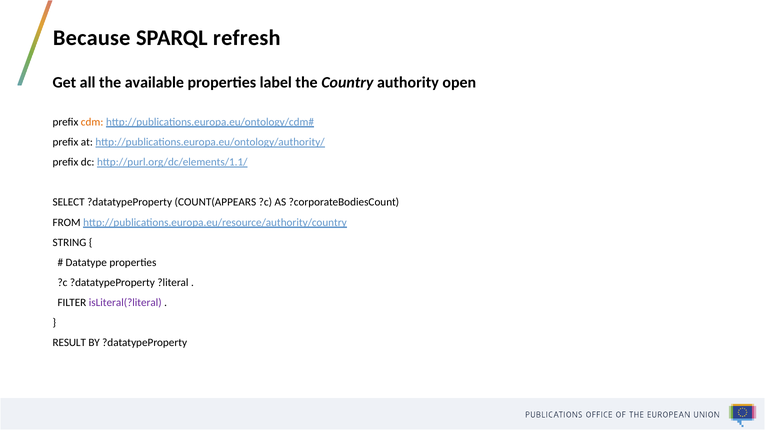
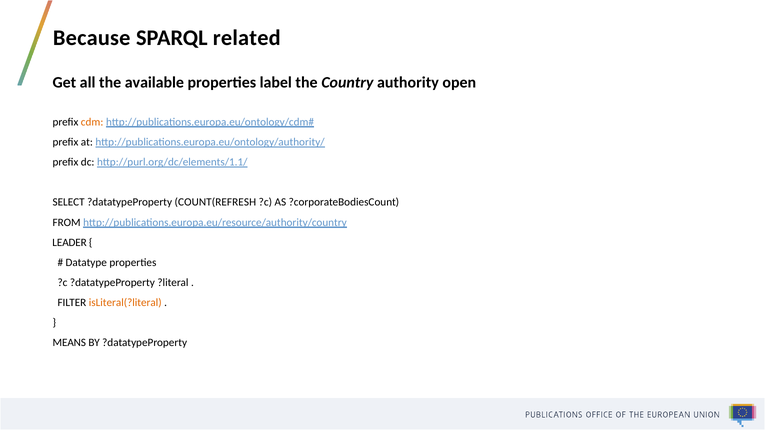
refresh: refresh -> related (247, 38)
COUNT(APPEARS: COUNT(APPEARS -> COUNT(REFRESH (215, 202)
STRING: STRING -> LEADER (70, 243)
isLiteral(?literal colour: purple -> orange (125, 303)
RESULT: RESULT -> MEANS (69, 343)
